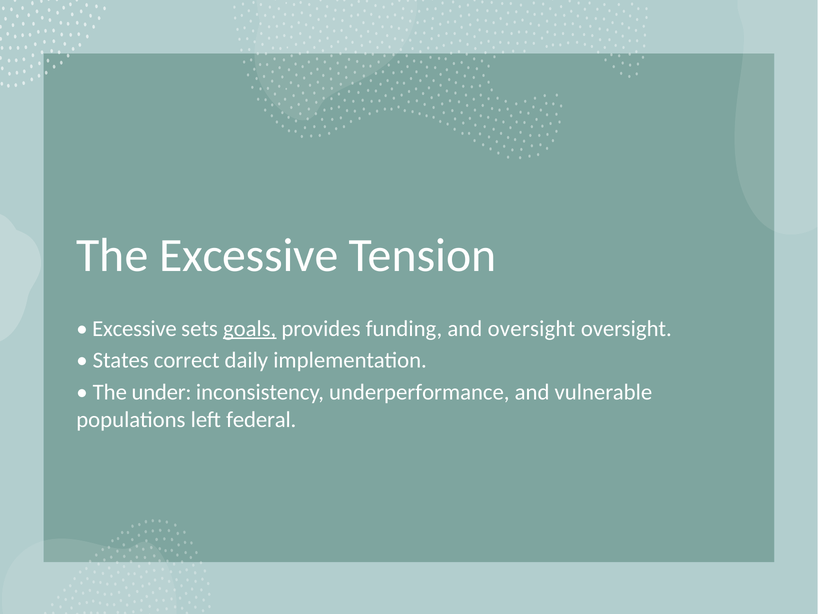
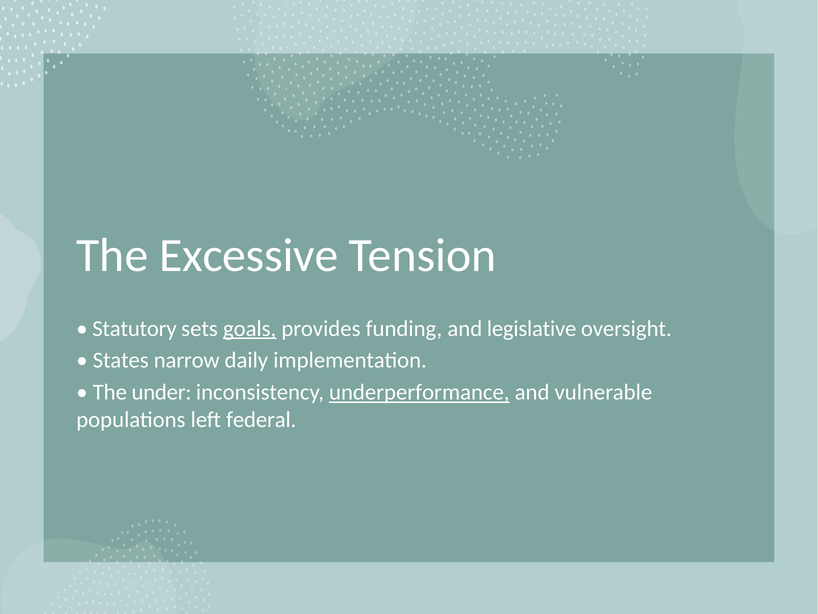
Excessive: Excessive -> Statutory (134, 328)
and oversight: oversight -> legislative (532, 328)
correct: correct -> narrow (187, 360)
underperformance underline: none -> present (419, 392)
